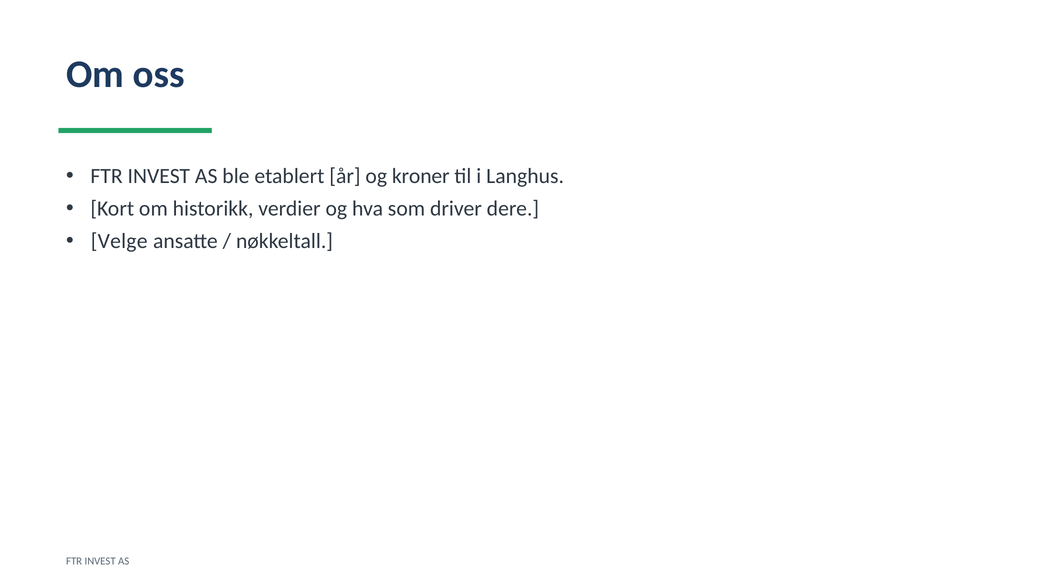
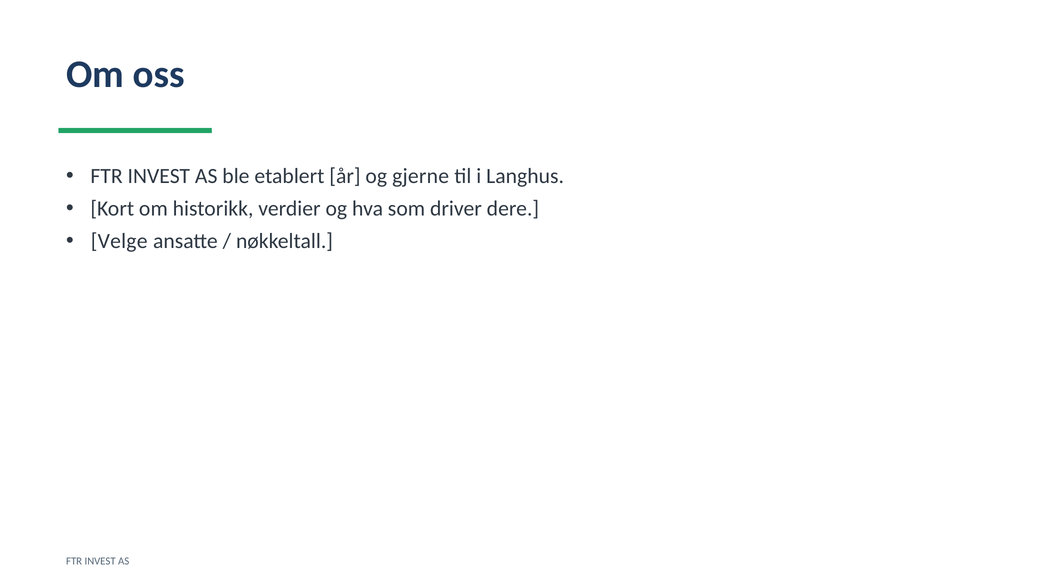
kroner: kroner -> gjerne (421, 176)
